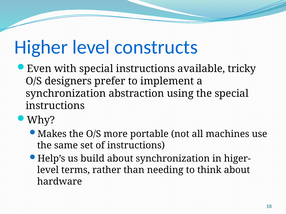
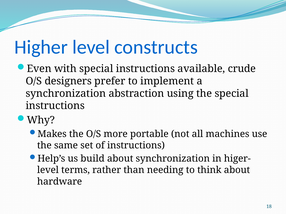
tricky: tricky -> crude (242, 69)
